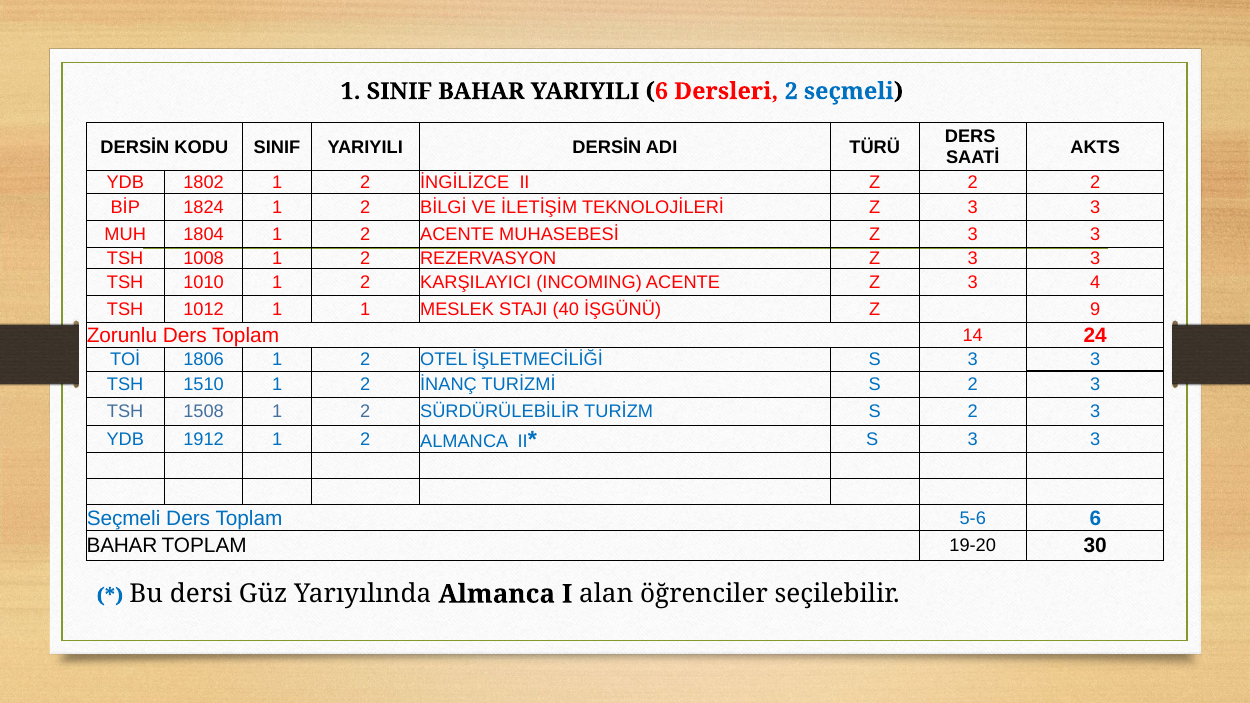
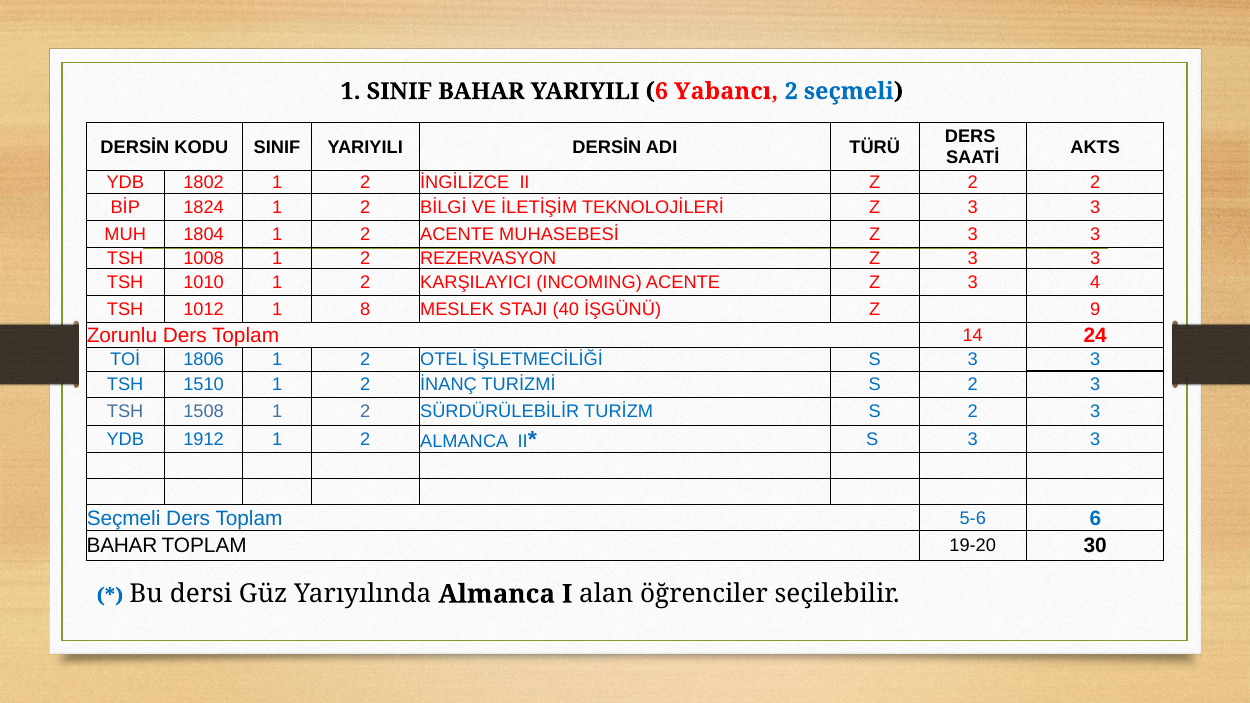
Dersleri: Dersleri -> Yabancı (726, 91)
1 1: 1 -> 8 (365, 309)
